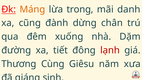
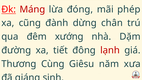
Máng colour: orange -> red (32, 9)
trong: trong -> đóng (80, 9)
danh: danh -> phép (129, 9)
xuống: xuống -> xướng (69, 37)
